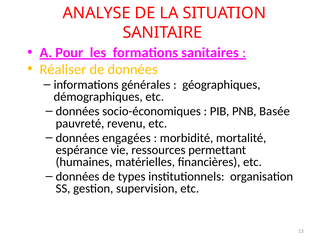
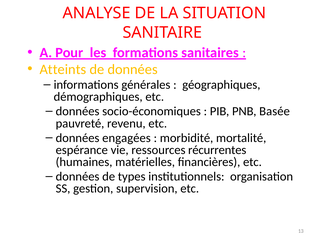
Réaliser: Réaliser -> Atteints (63, 69)
permettant: permettant -> récurrentes (217, 150)
